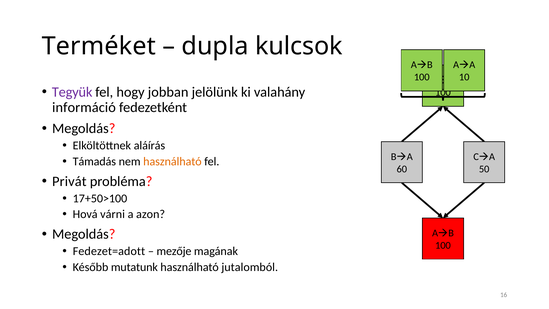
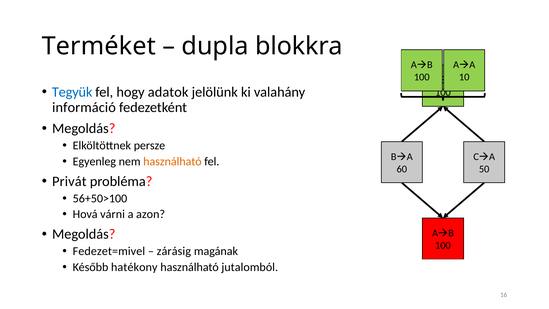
kulcsok: kulcsok -> blokkra (299, 46)
Tegyük colour: purple -> blue (72, 92)
jobban: jobban -> adatok (168, 92)
aláírás: aláírás -> persze (149, 146)
Támadás: Támadás -> Egyenleg (94, 161)
17+50>100: 17+50>100 -> 56+50>100 (100, 198)
Fedezet=adott: Fedezet=adott -> Fedezet=mivel (109, 251)
mezője: mezője -> zárásig (174, 251)
mutatunk: mutatunk -> hatékony (134, 267)
